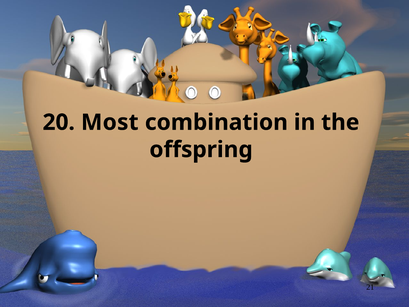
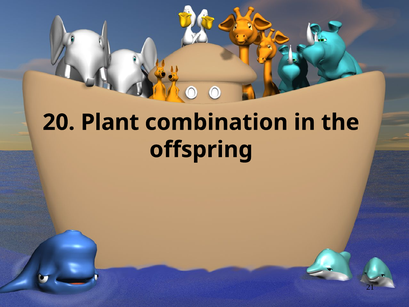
Most: Most -> Plant (110, 122)
